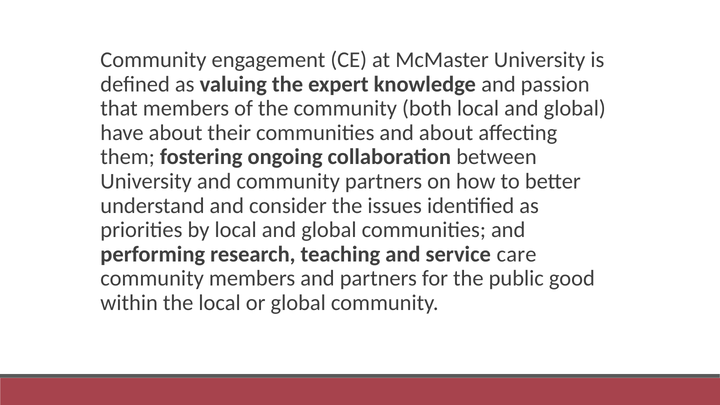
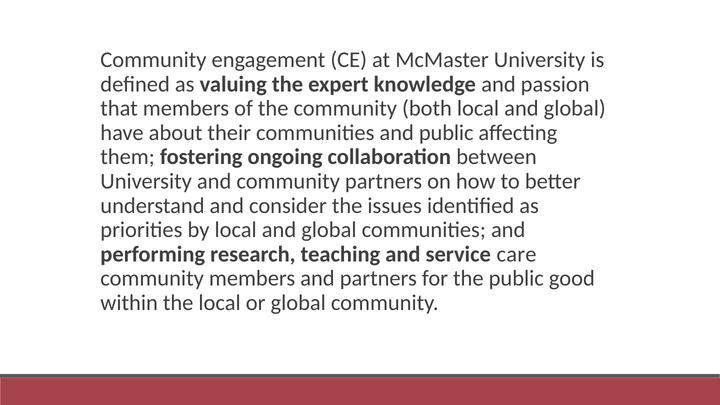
and about: about -> public (446, 133)
